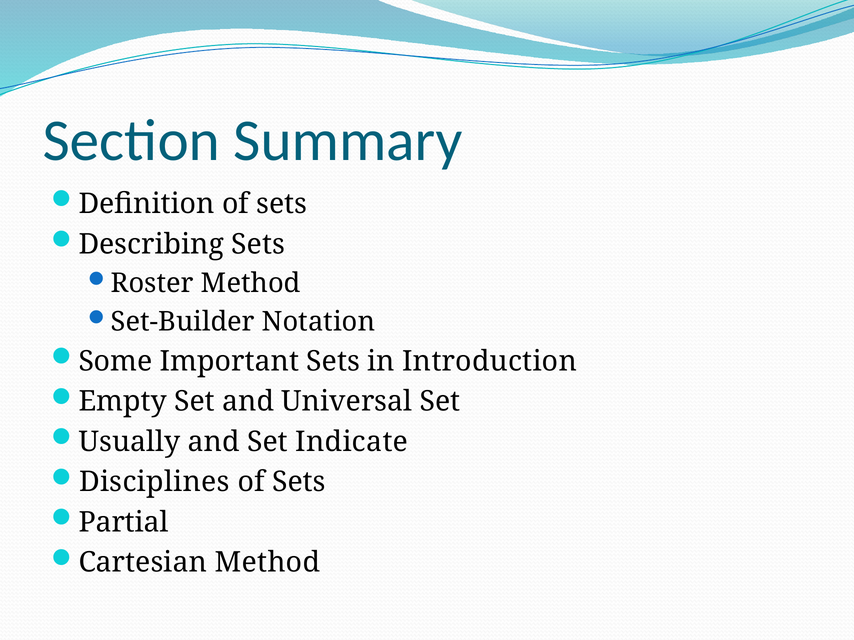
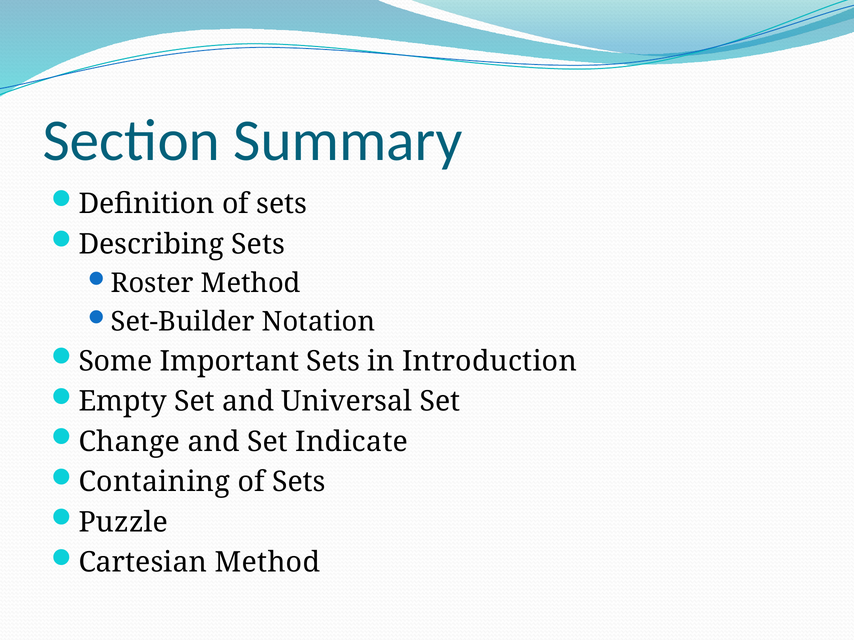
Usually: Usually -> Change (129, 442)
Disciplines: Disciplines -> Containing (154, 482)
Partial: Partial -> Puzzle (123, 523)
